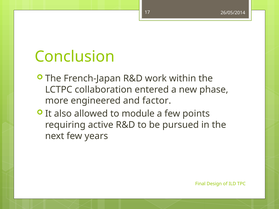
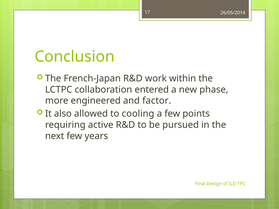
module: module -> cooling (138, 114)
